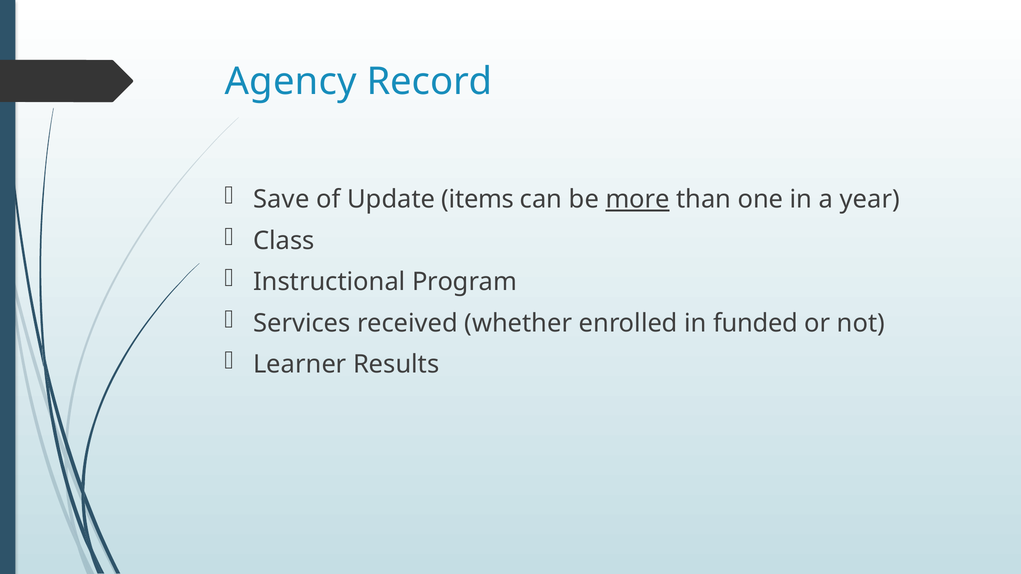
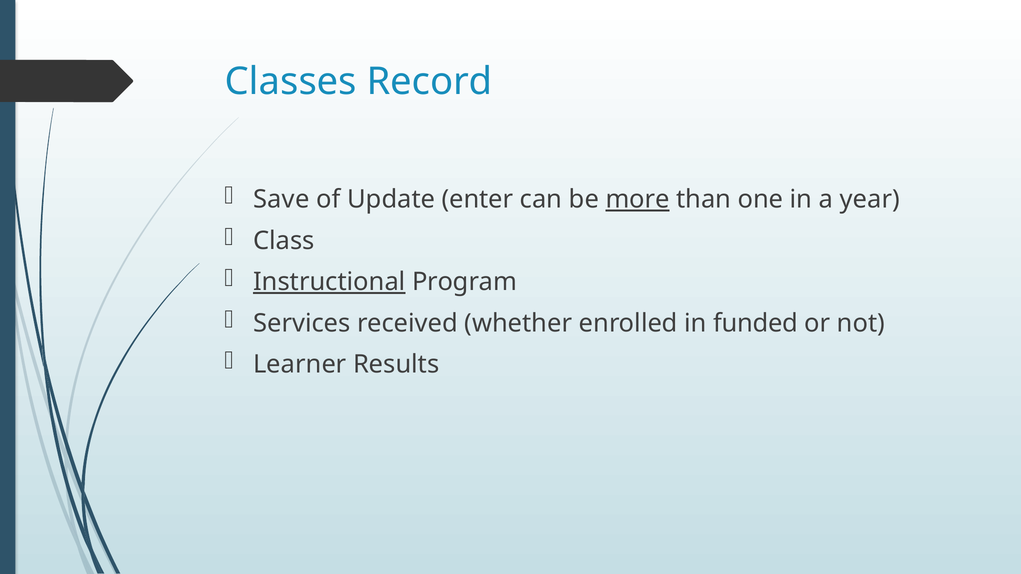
Agency: Agency -> Classes (291, 82)
items: items -> enter (478, 200)
Instructional underline: none -> present (329, 282)
